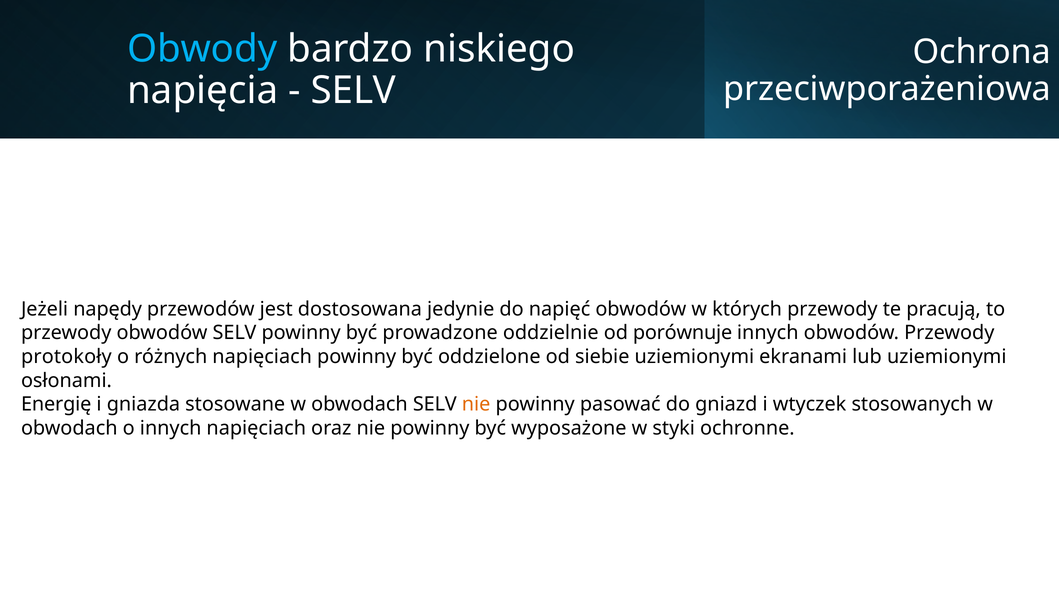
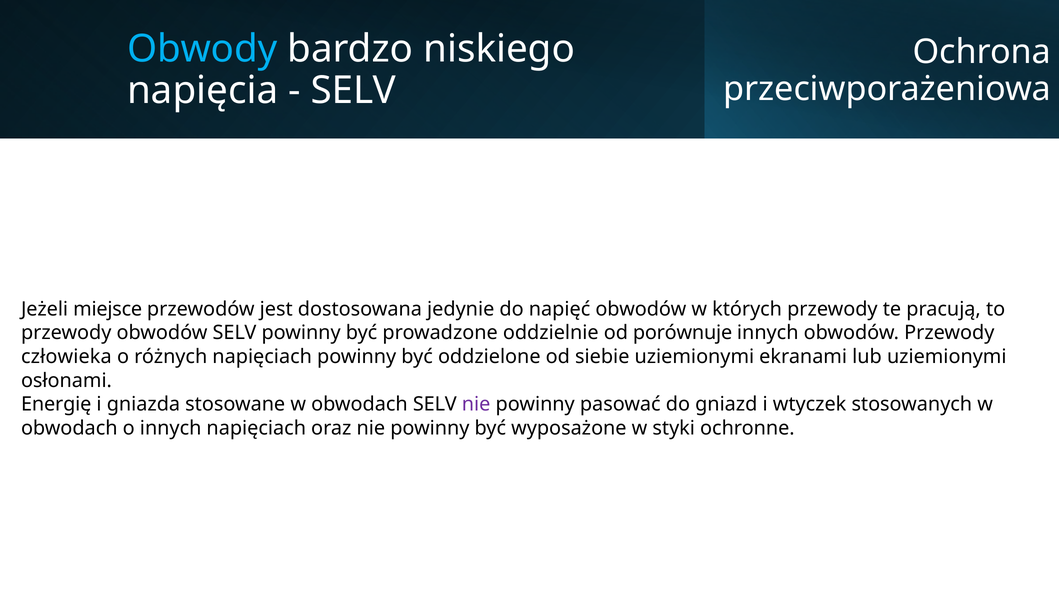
napędy: napędy -> miejsce (108, 309)
protokoły: protokoły -> człowieka (66, 357)
nie colour: orange -> purple (476, 404)
